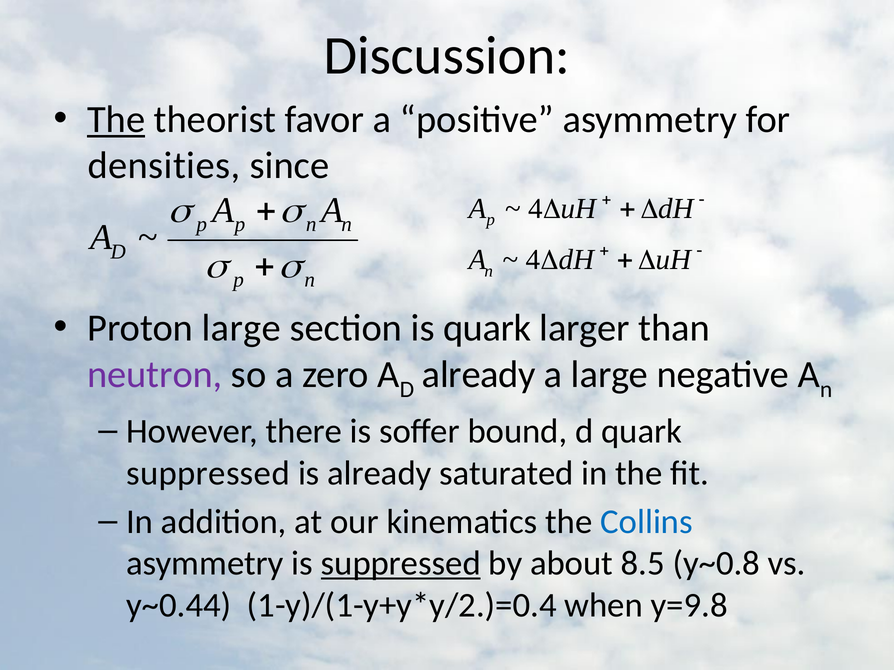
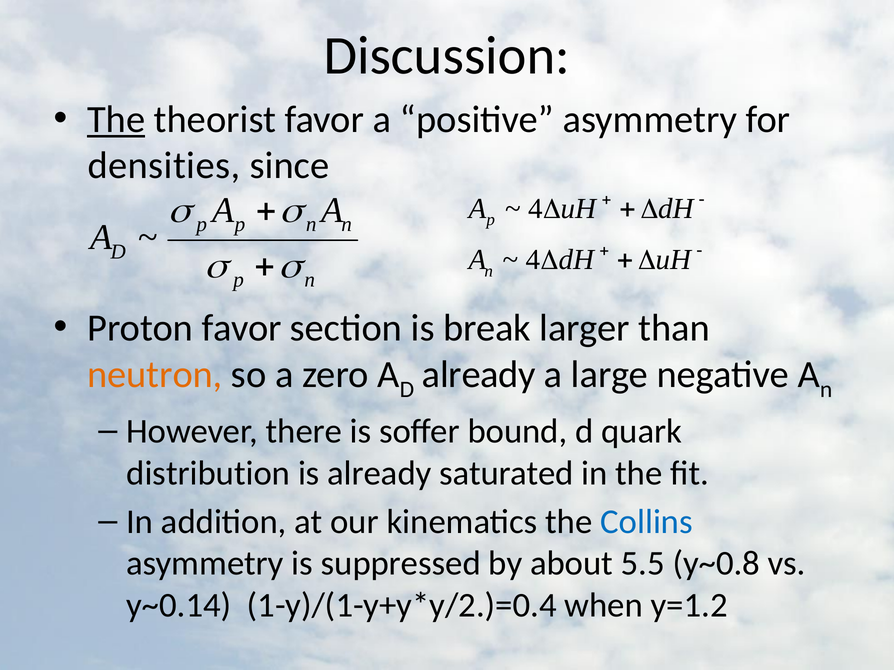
Proton large: large -> favor (242, 328)
is quark: quark -> break (487, 328)
neutron colour: purple -> orange (155, 375)
suppressed: suppressed -> distribution (208, 473)
suppressed underline: present -> none (401, 564)
8.5: 8.5 -> 5.5 (643, 564)
y~0.44: y~0.44 -> y~0.14 (179, 606)
y=9.8: y=9.8 -> y=1.2 (689, 606)
